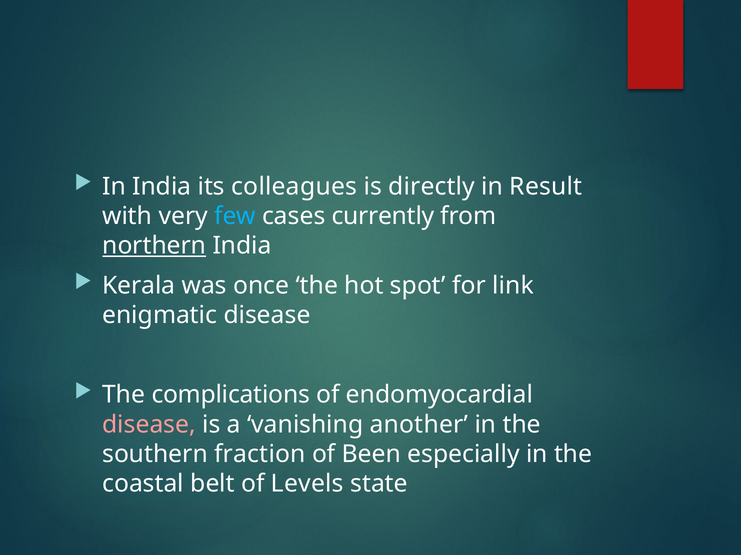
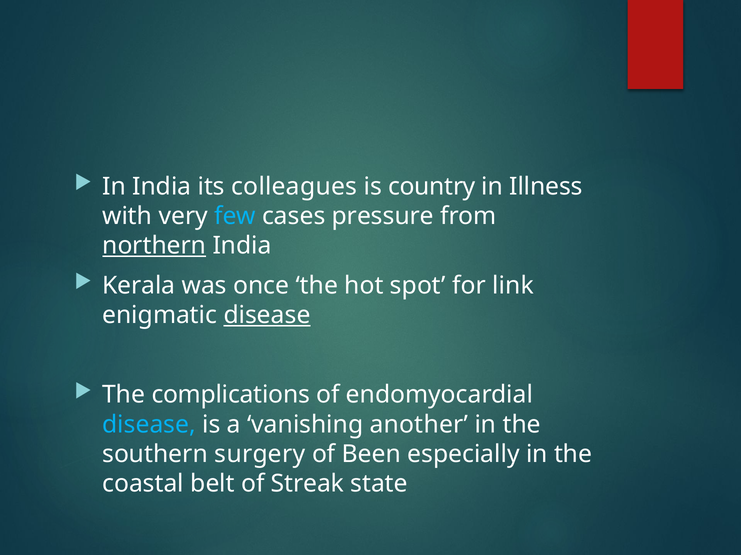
directly: directly -> country (432, 187)
Result: Result -> Illness (546, 187)
currently: currently -> pressure (383, 216)
disease underline: none -> present (267, 315)
disease colour: pink -> light blue (149, 425)
fraction: fraction -> surgery (260, 455)
Levels: Levels -> Streak (308, 484)
